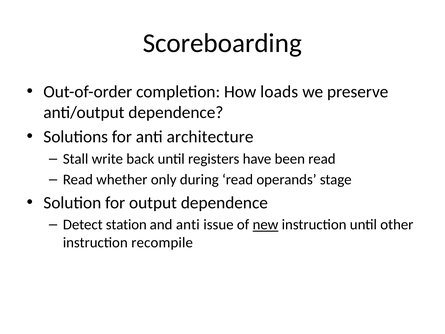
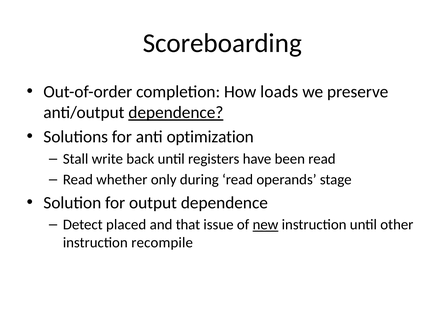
dependence underline: none -> present (176, 112)
architecture: architecture -> optimization (210, 137)
station: station -> placed (126, 225)
and anti: anti -> that (188, 225)
